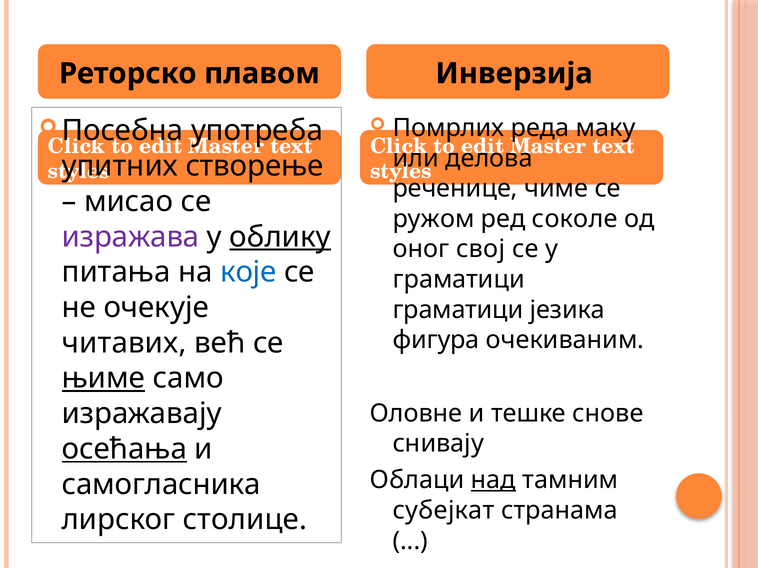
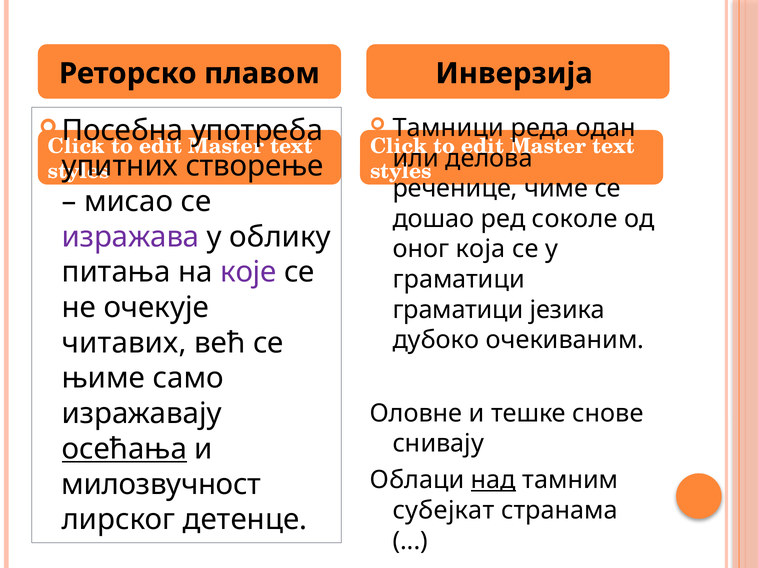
Помрлих: Помрлих -> Тамници (448, 128)
маку: маку -> одан (606, 128)
ружом: ружом -> дошао (434, 219)
облику underline: present -> none (280, 237)
свој: свој -> која (481, 249)
које colour: blue -> purple (248, 272)
фигура: фигура -> дубоко (436, 340)
њиме underline: present -> none (103, 379)
самогласника: самогласника -> милозвучност (161, 485)
столице: столице -> детенце (245, 520)
